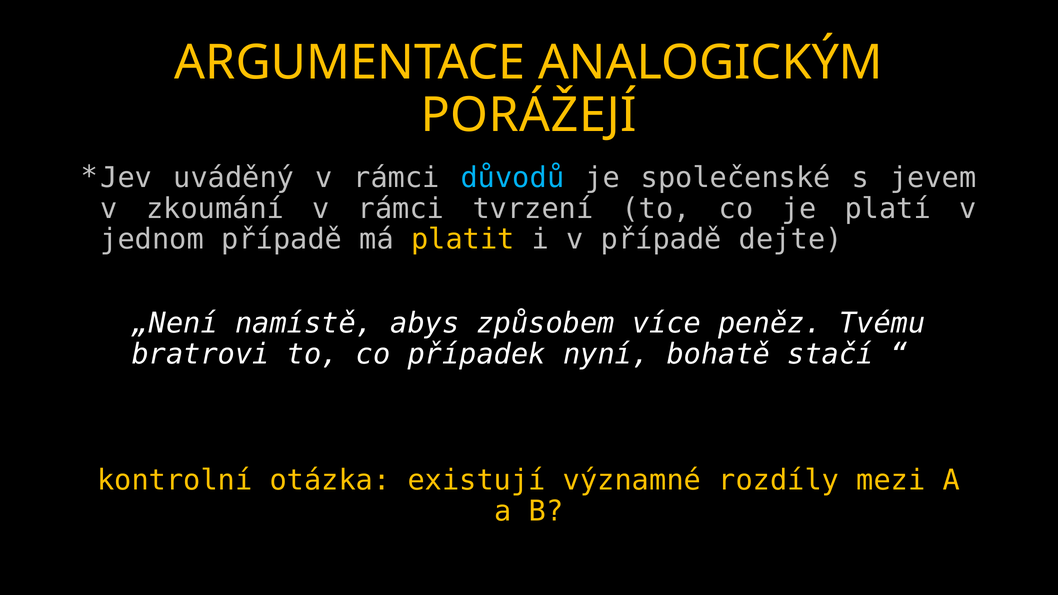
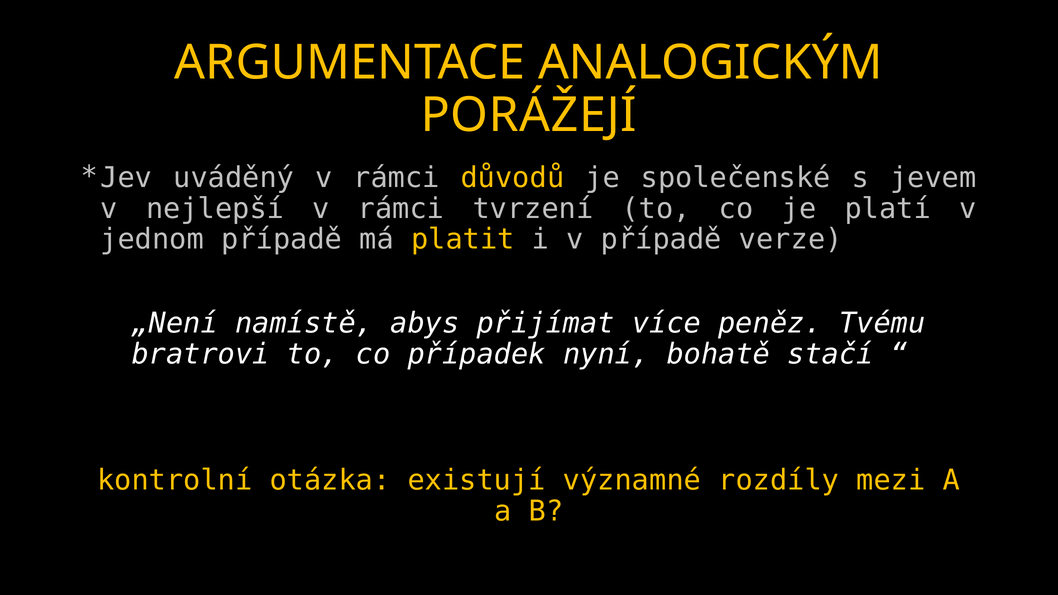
důvodů colour: light blue -> yellow (512, 178)
zkoumání: zkoumání -> nejlepší (215, 209)
dejte: dejte -> verze (791, 240)
způsobem: způsobem -> přijímat (546, 323)
